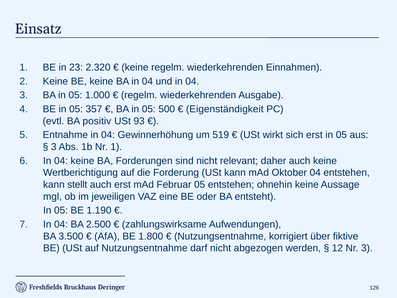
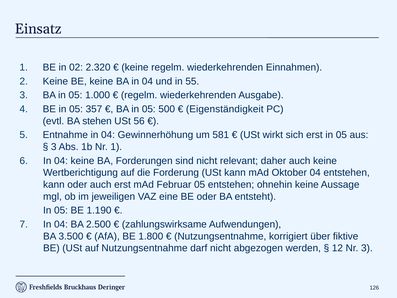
23: 23 -> 02 (76, 67)
und in 04: 04 -> 55 (192, 81)
positiv: positiv -> stehen (97, 121)
93: 93 -> 56 (139, 121)
519: 519 -> 581 (221, 135)
kann stellt: stellt -> oder (77, 184)
